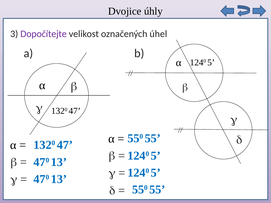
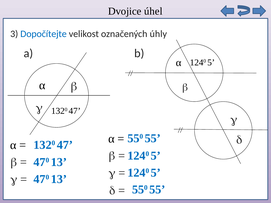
úhly: úhly -> úhel (153, 11)
Dopočítejte colour: purple -> blue (44, 34)
úhel: úhel -> úhly (158, 34)
